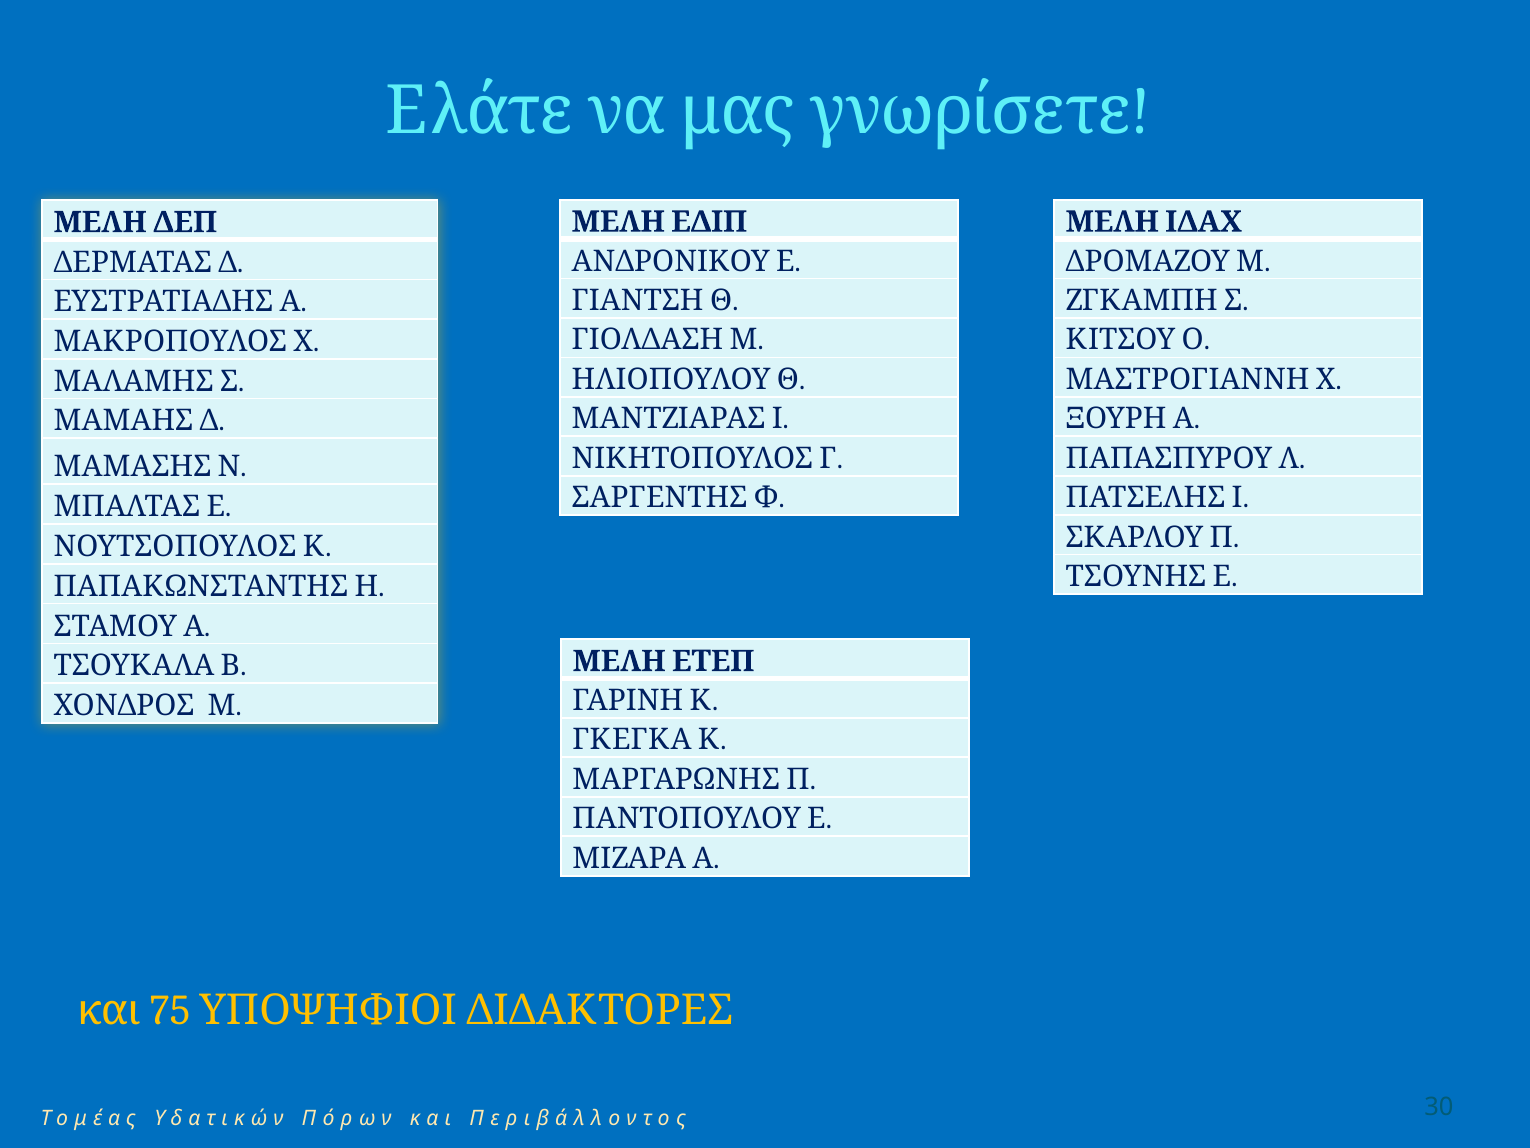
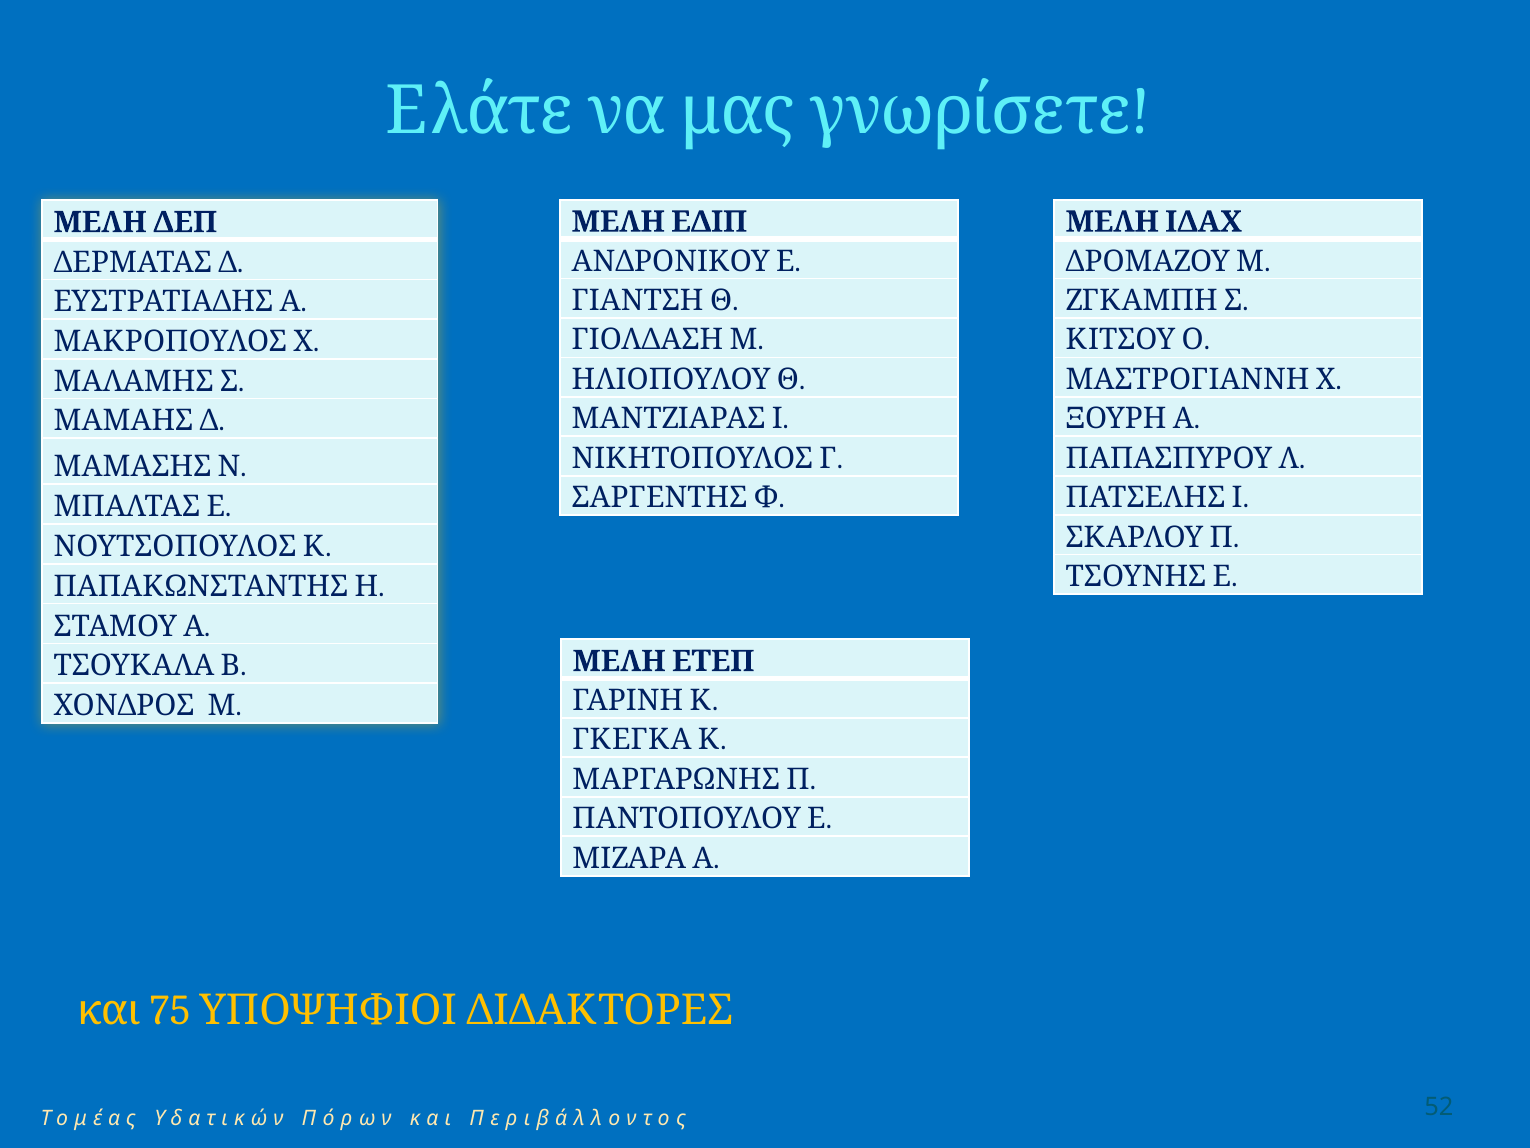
30: 30 -> 52 (1439, 1107)
